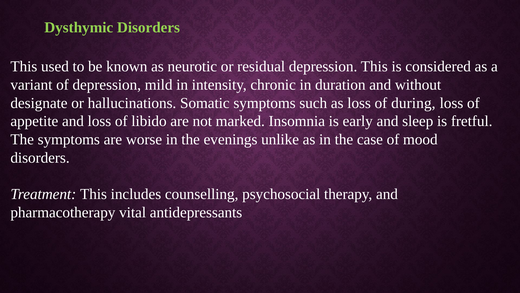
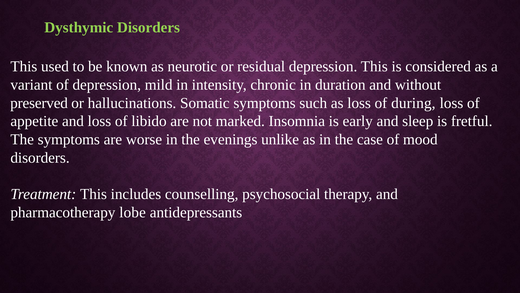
designate: designate -> preserved (39, 103)
vital: vital -> lobe (133, 212)
